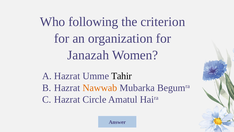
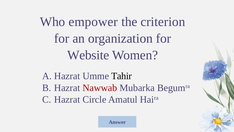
following: following -> empower (93, 22)
Janazah: Janazah -> Website (88, 55)
Nawwab colour: orange -> red (100, 88)
